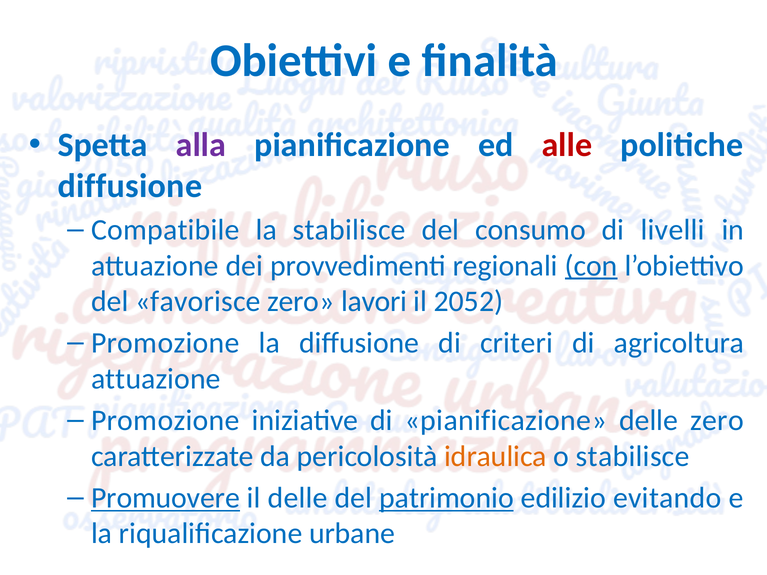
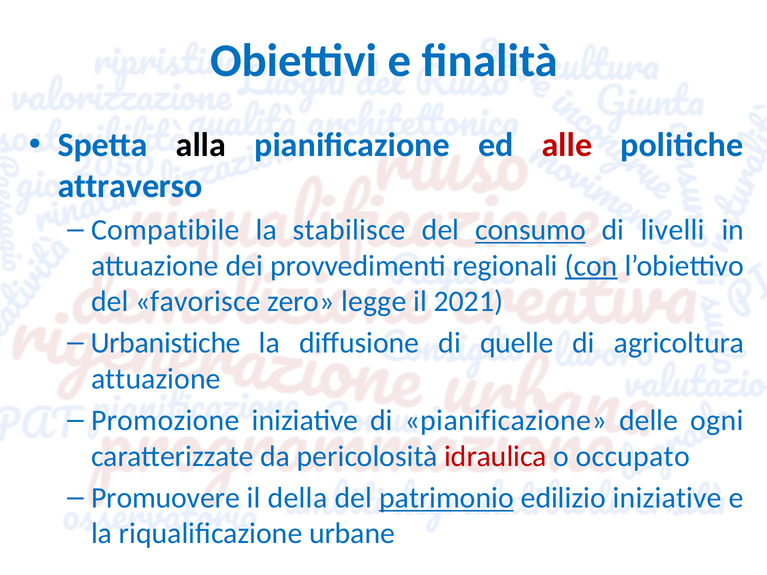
alla colour: purple -> black (201, 145)
diffusione: diffusione -> attraverso (130, 186)
consumo underline: none -> present (530, 230)
lavori: lavori -> legge (374, 302)
2052: 2052 -> 2021 (469, 302)
Promozione: Promozione -> Urbanistiche (166, 343)
criteri: criteri -> quelle (517, 343)
delle zero: zero -> ogni (717, 421)
idraulica colour: orange -> red (496, 456)
o stabilisce: stabilisce -> occupato (633, 456)
Promuovere underline: present -> none (166, 498)
il delle: delle -> della (298, 498)
edilizio evitando: evitando -> iniziative (667, 498)
